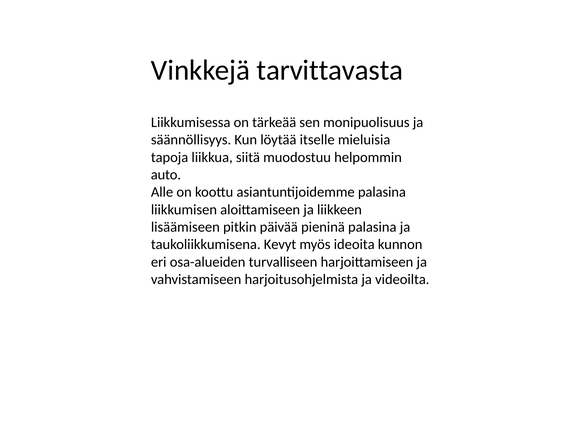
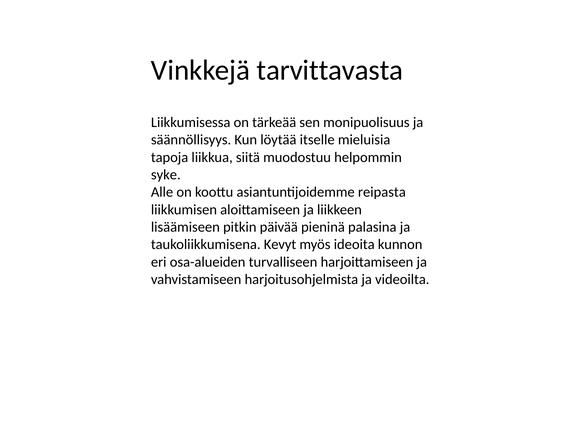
auto: auto -> syke (166, 175)
asiantuntijoidemme palasina: palasina -> reipasta (382, 192)
